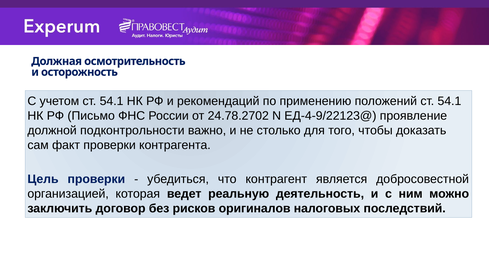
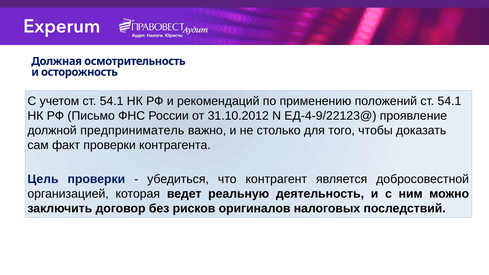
24.78.2702: 24.78.2702 -> 31.10.2012 (238, 116)
подконтрольности: подконтрольности -> предприниматель (132, 130)
